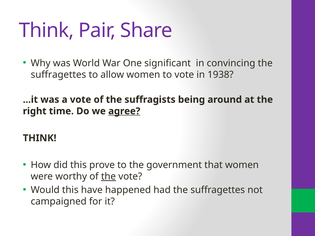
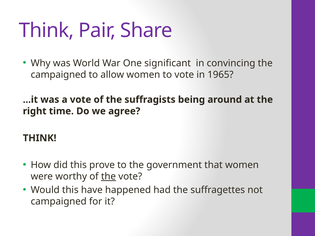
suffragettes: suffragettes -> campaigned (58, 75)
1938: 1938 -> 1965 (220, 75)
agree underline: present -> none (124, 111)
